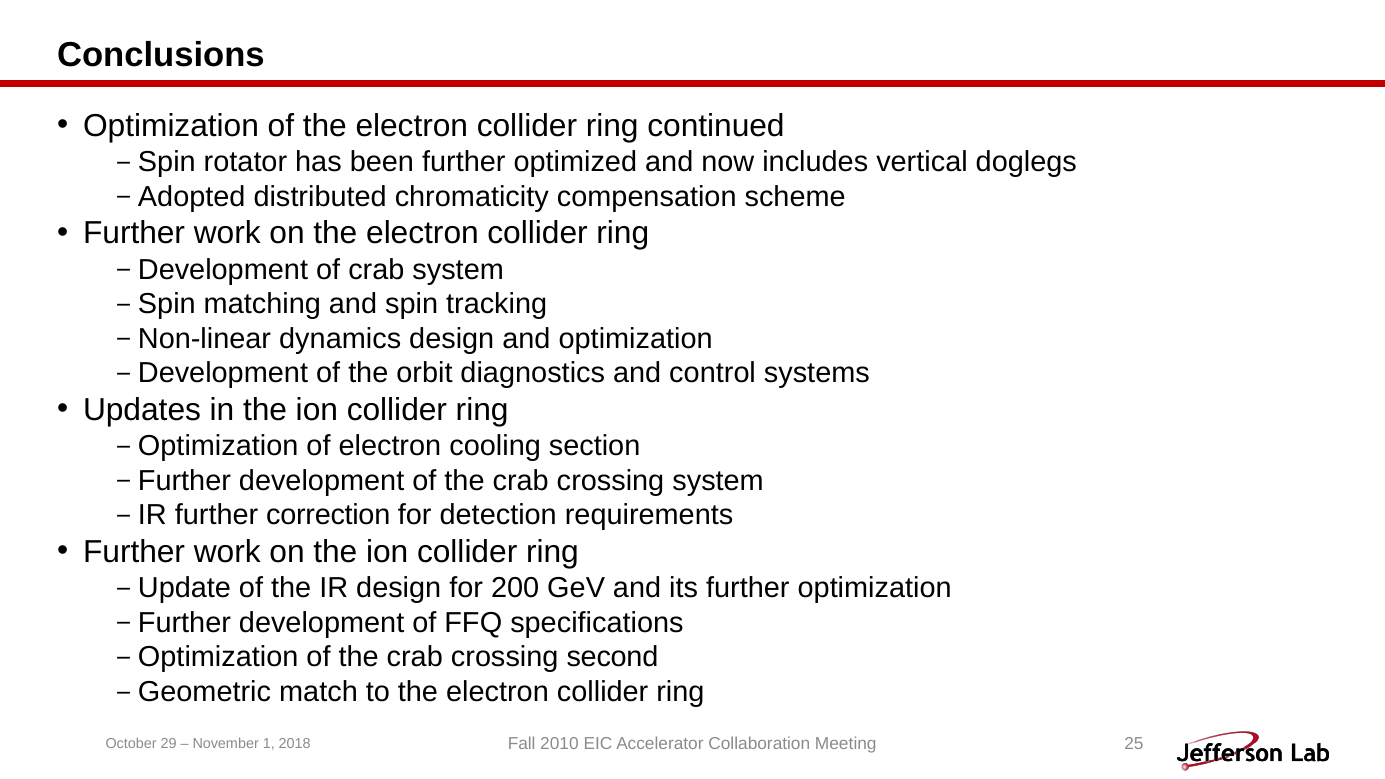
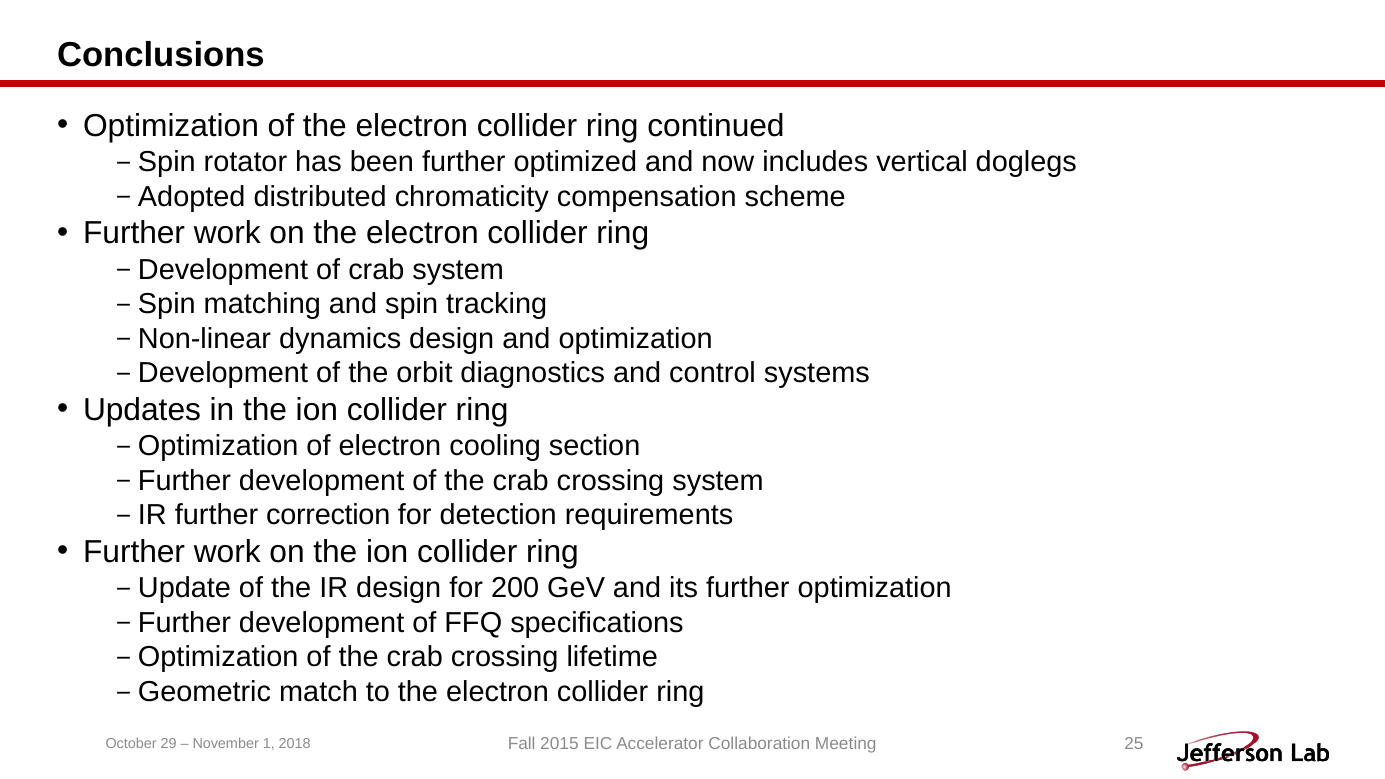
second: second -> lifetime (612, 657)
2010: 2010 -> 2015 (559, 744)
